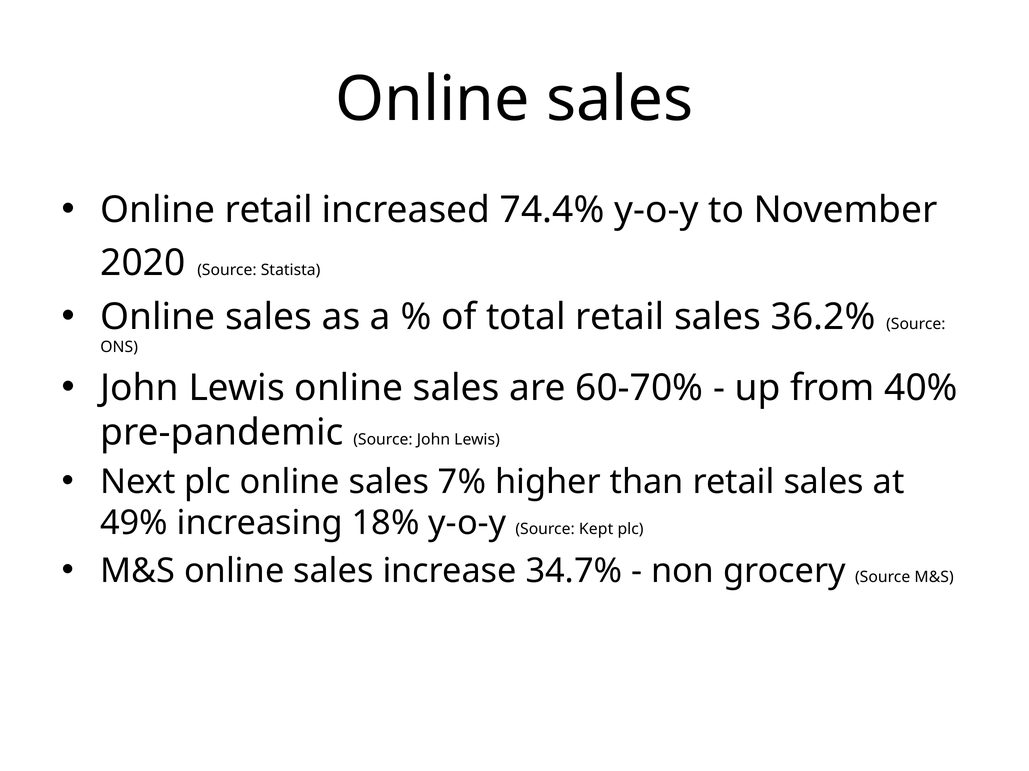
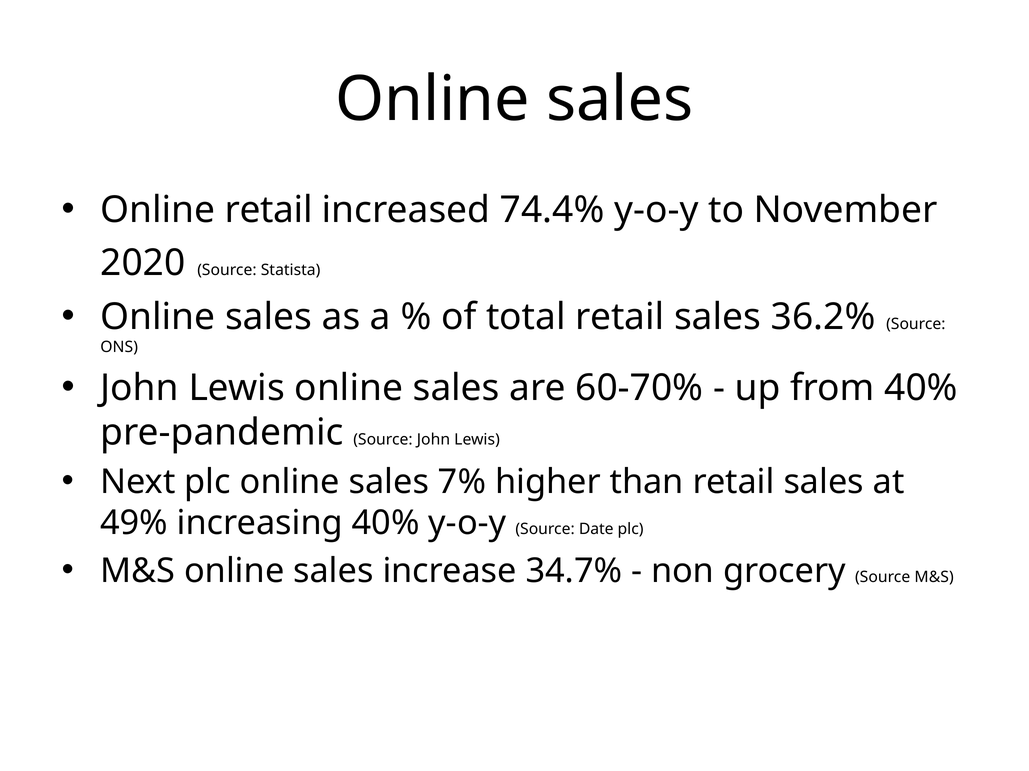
increasing 18%: 18% -> 40% (386, 524)
Kept: Kept -> Date (596, 530)
